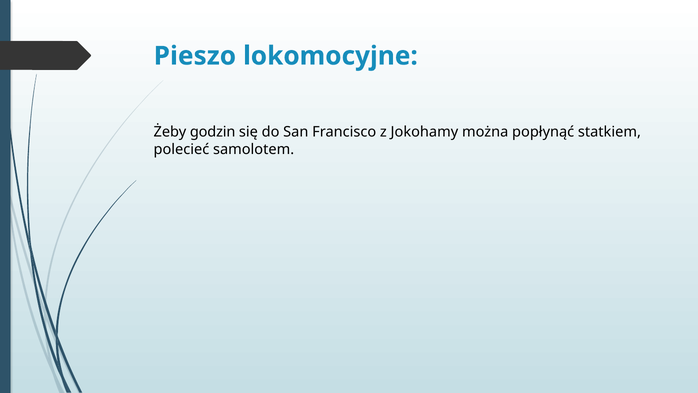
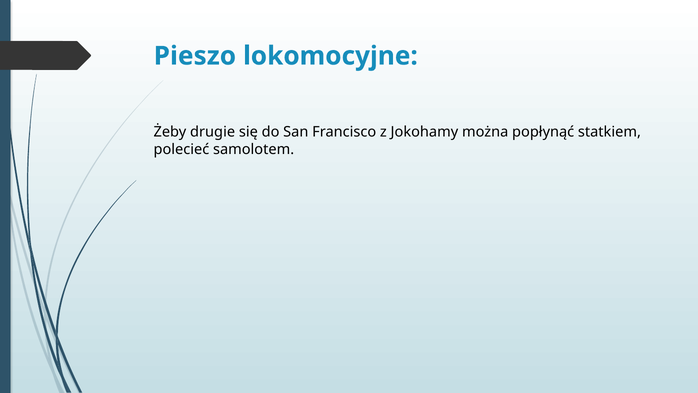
godzin: godzin -> drugie (213, 132)
